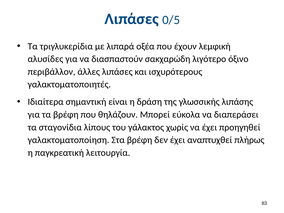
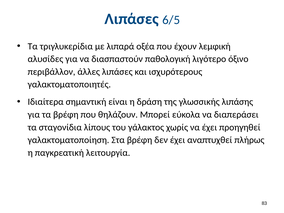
0/5: 0/5 -> 6/5 (171, 20)
σακχαρώδη: σακχαρώδη -> παθολογική (168, 59)
